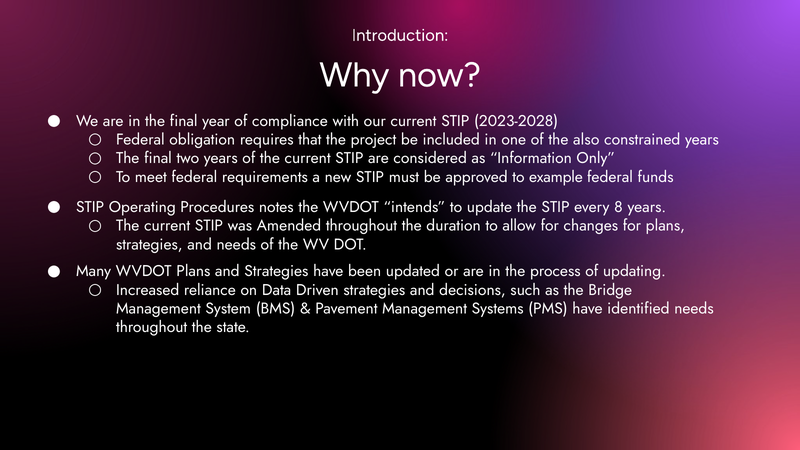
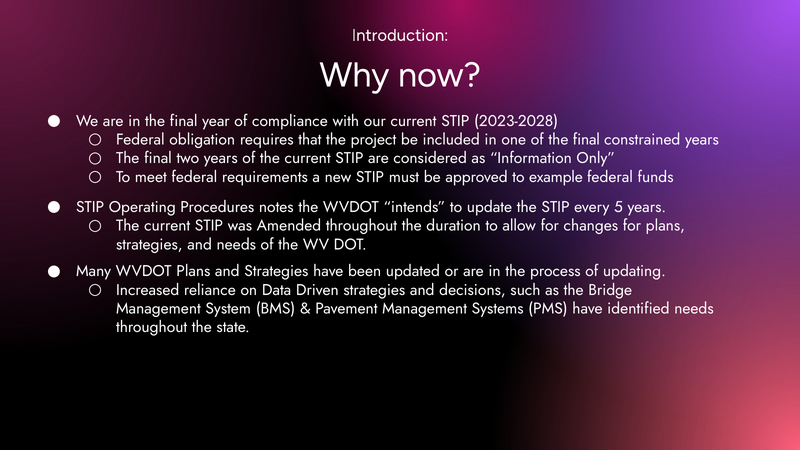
of the also: also -> final (586, 140)
8: 8 -> 5 (618, 207)
